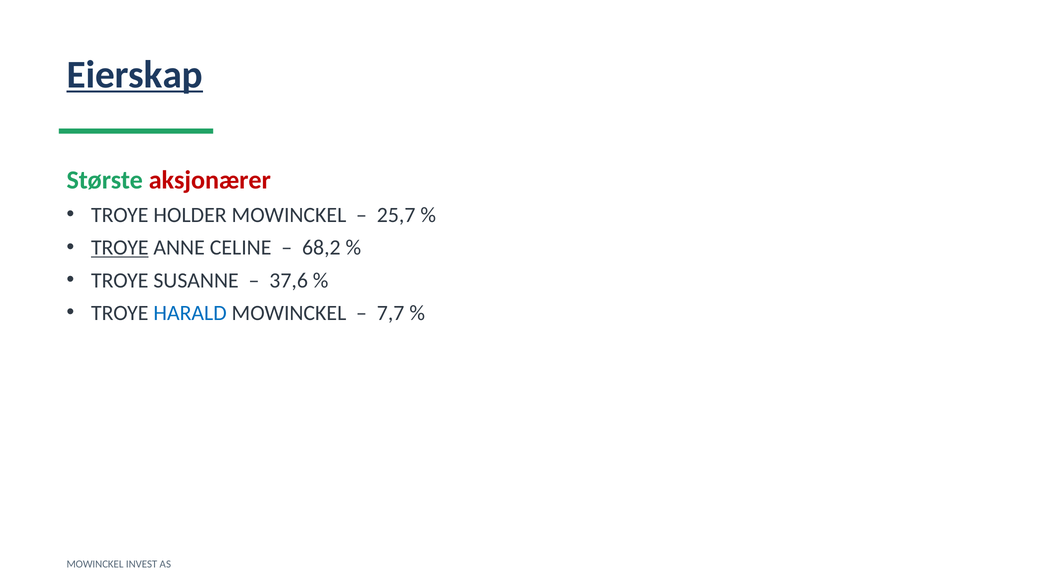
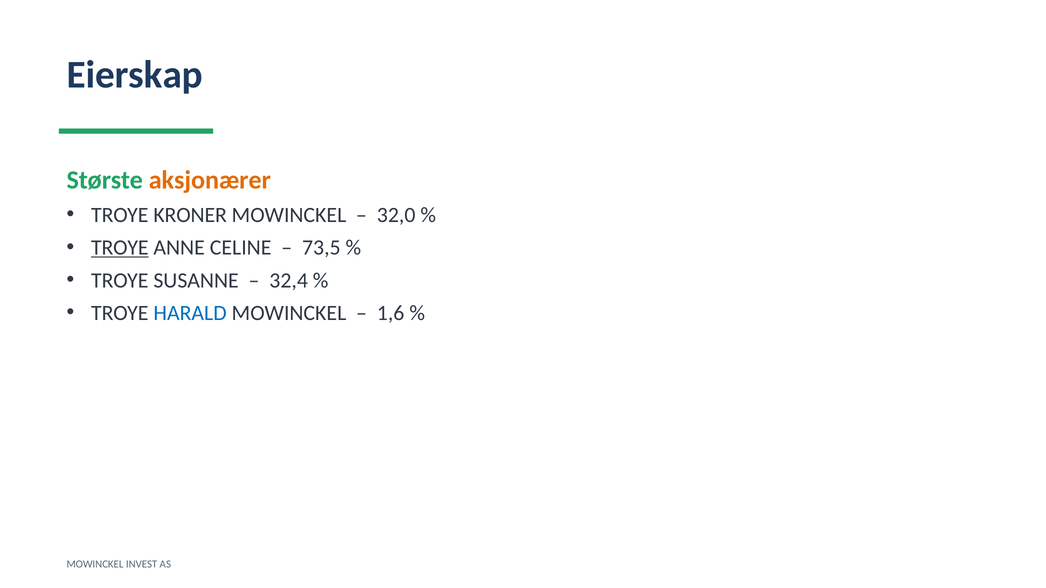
Eierskap underline: present -> none (135, 75)
aksjonærer colour: red -> orange (210, 180)
HOLDER: HOLDER -> KRONER (190, 215)
25,7: 25,7 -> 32,0 (396, 215)
68,2: 68,2 -> 73,5 (321, 248)
37,6: 37,6 -> 32,4 (289, 281)
7,7: 7,7 -> 1,6 (391, 313)
